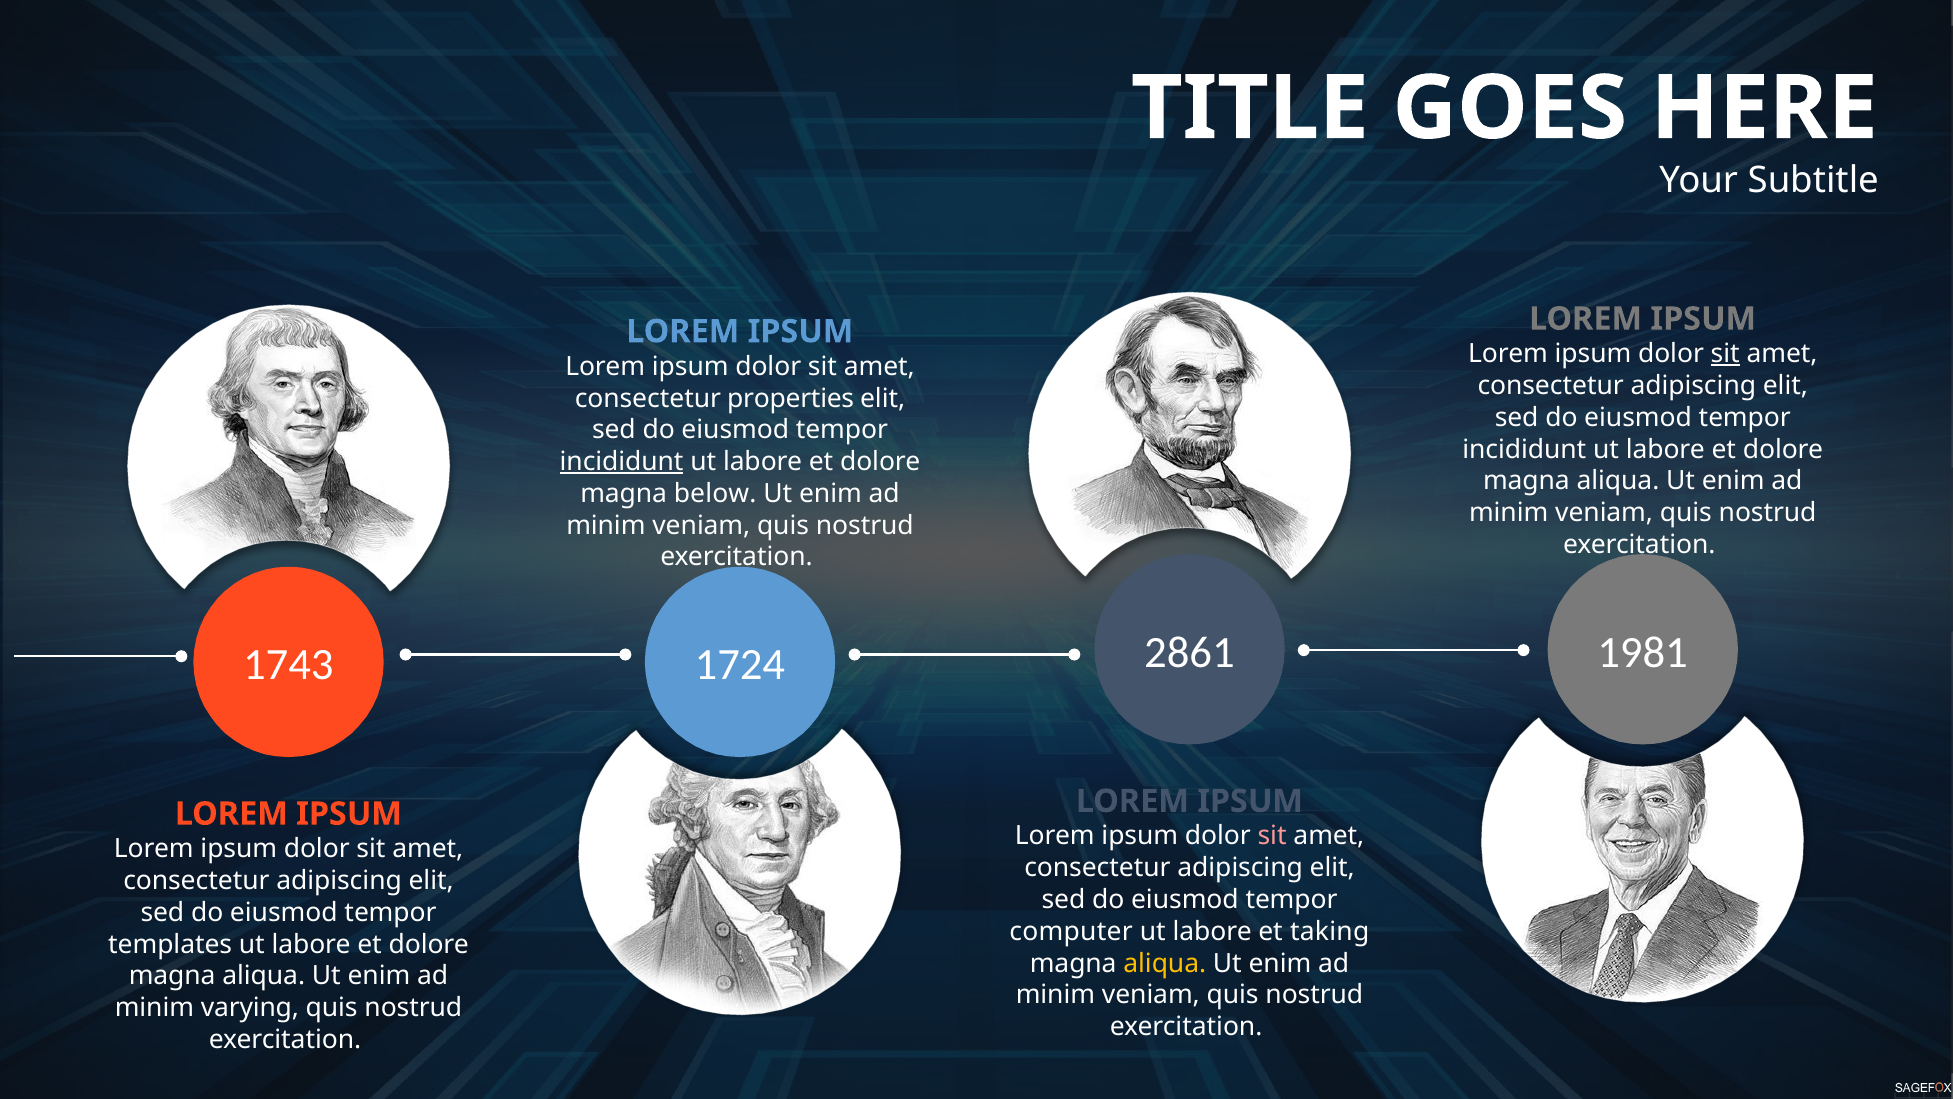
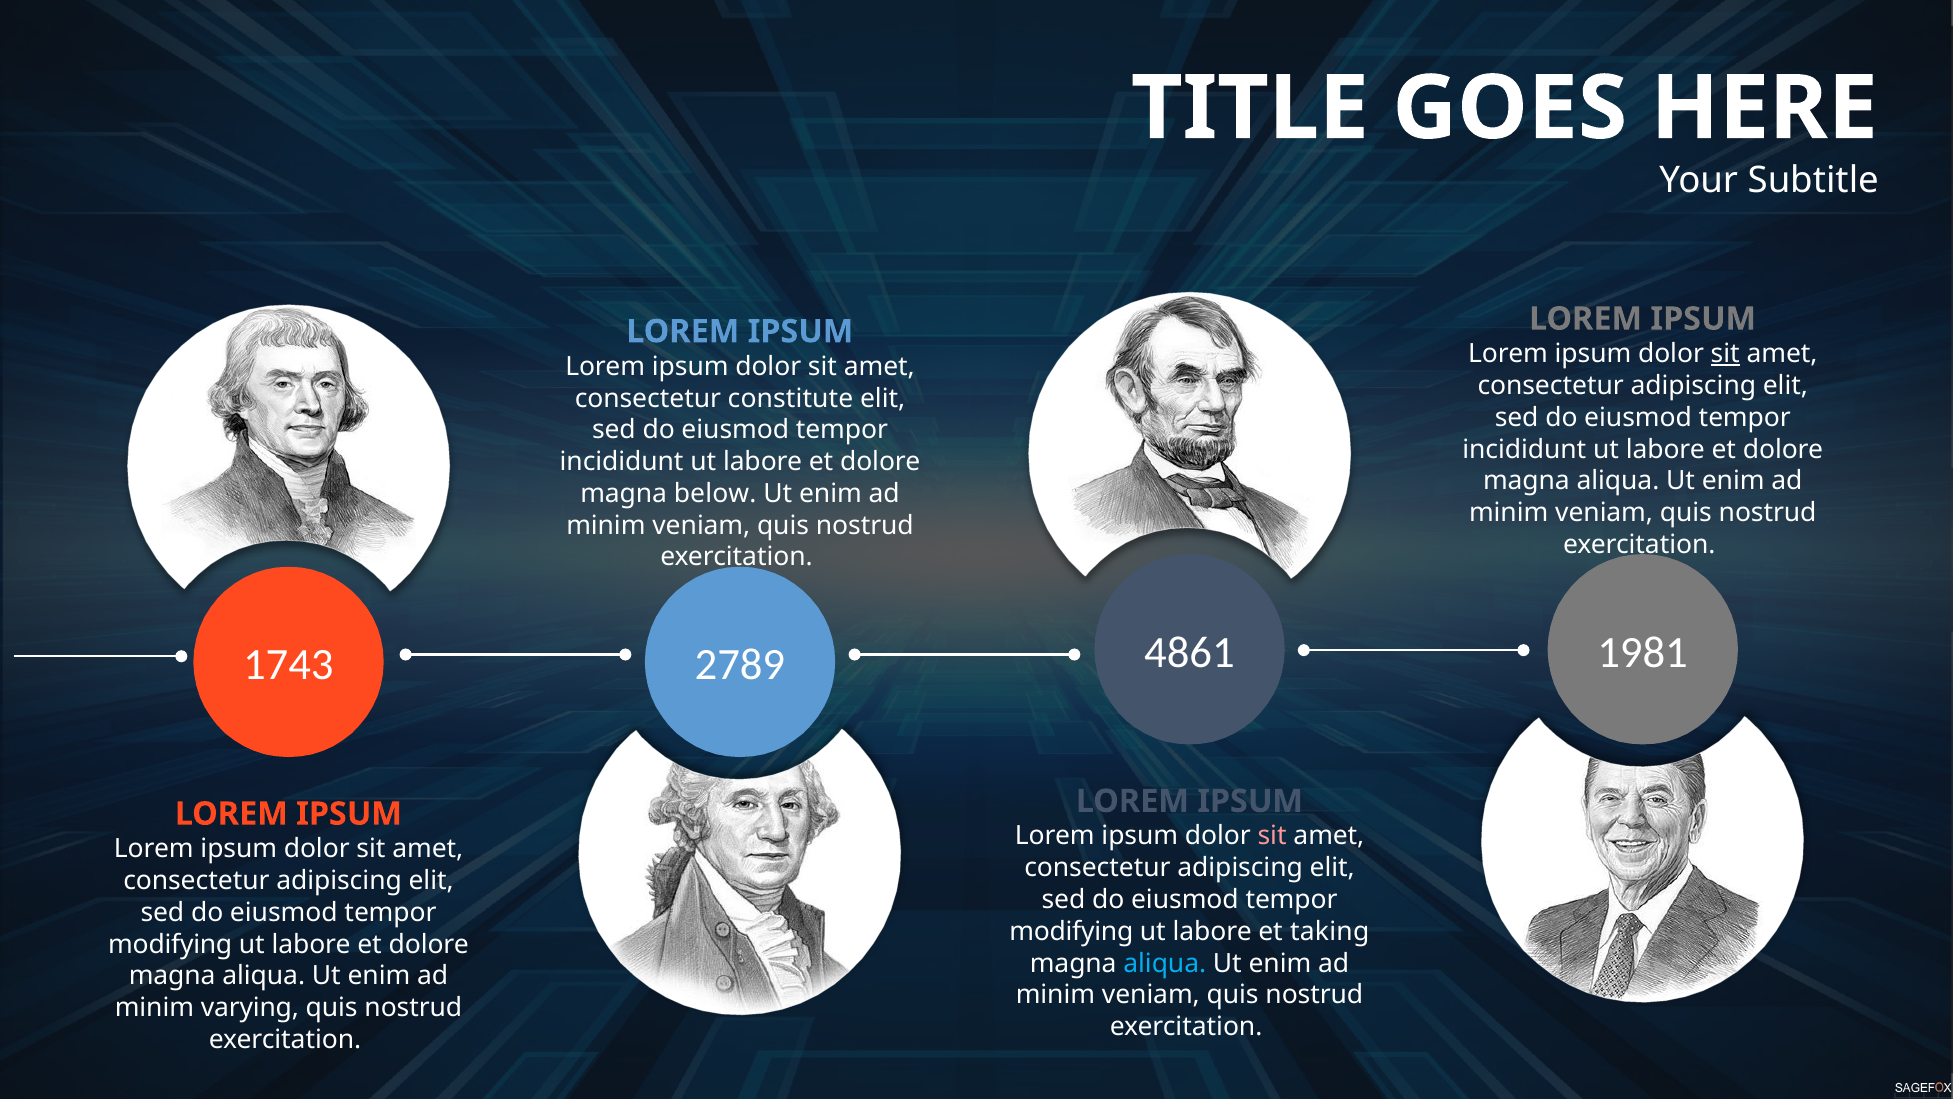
properties: properties -> constitute (791, 398)
incididunt underline: present -> none (622, 462)
2861: 2861 -> 4861 (1189, 652)
1724: 1724 -> 2789 (740, 665)
computer: computer -> modifying (1071, 931)
templates: templates -> modifying (170, 944)
aliqua colour: yellow -> light blue (1165, 963)
